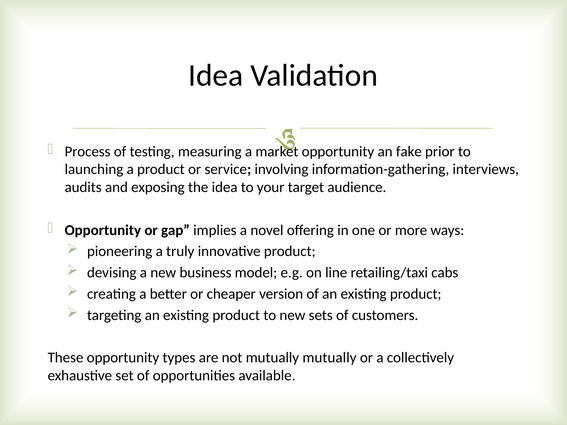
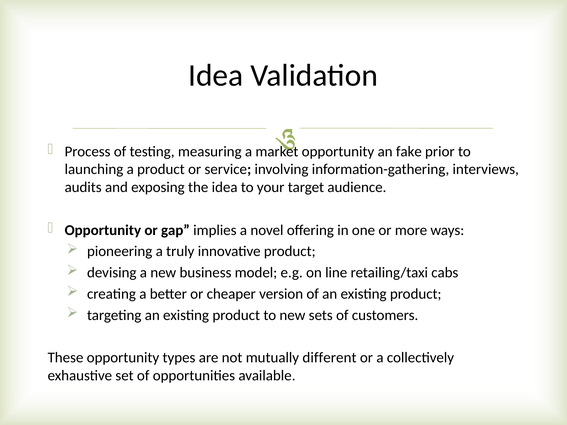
mutually mutually: mutually -> different (330, 358)
